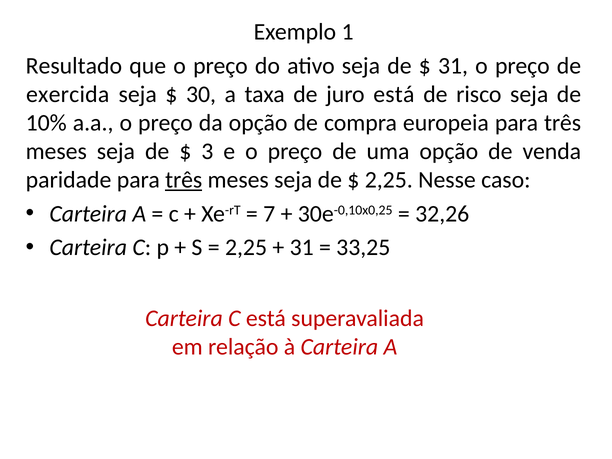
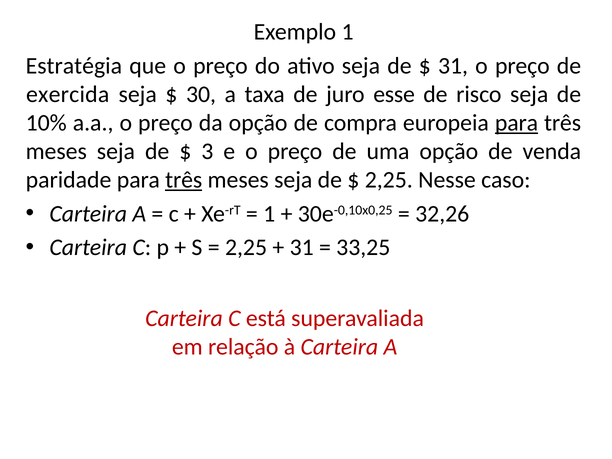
Resultado: Resultado -> Estratégia (74, 66)
juro está: está -> esse (394, 94)
para underline: none -> present (517, 123)
7: 7 -> 1 (269, 214)
